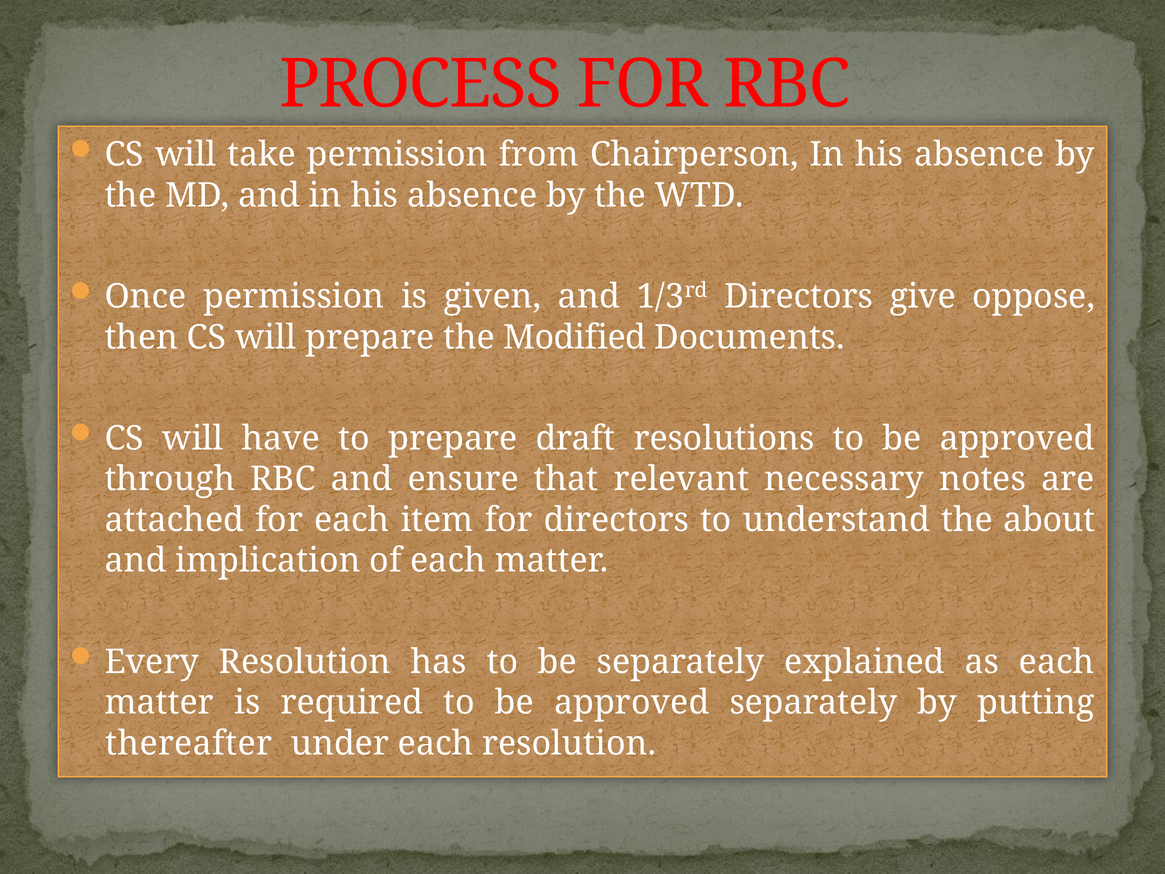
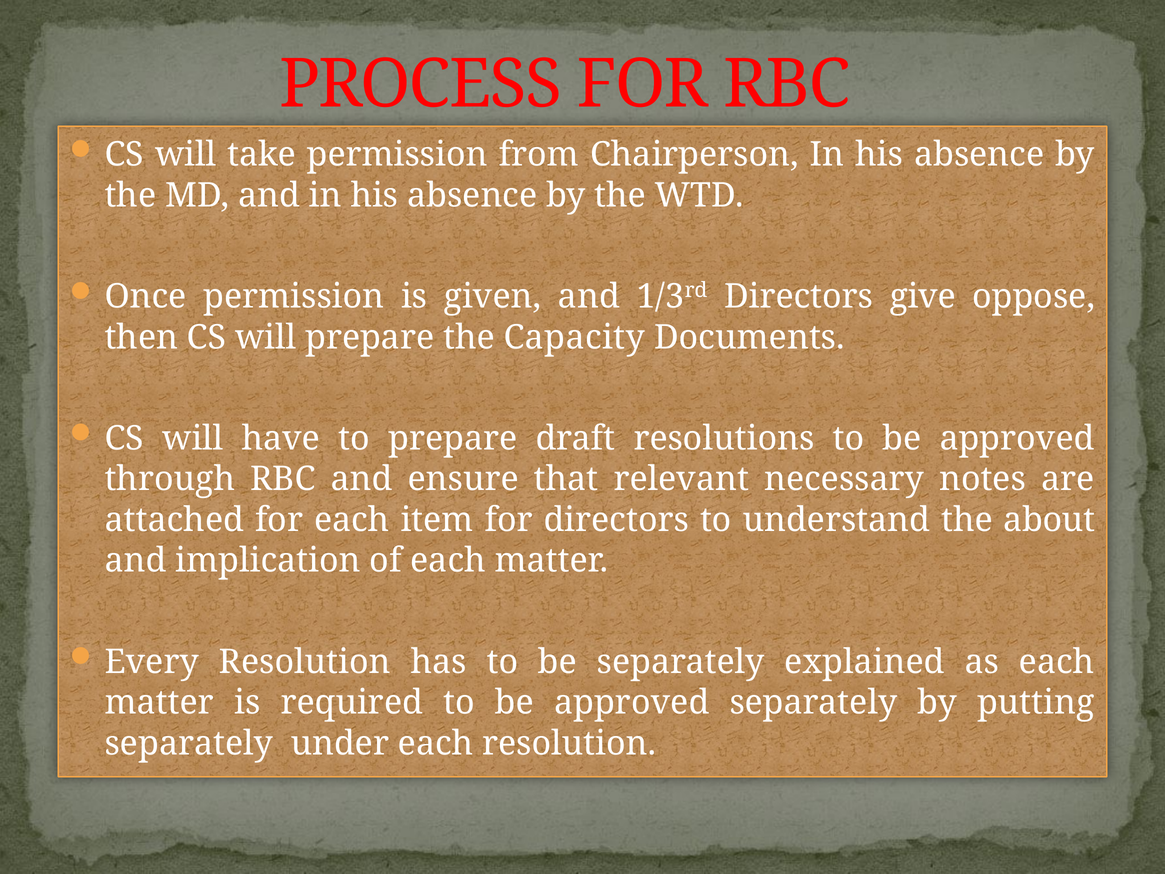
Modified: Modified -> Capacity (574, 337)
thereafter: thereafter -> separately (189, 743)
